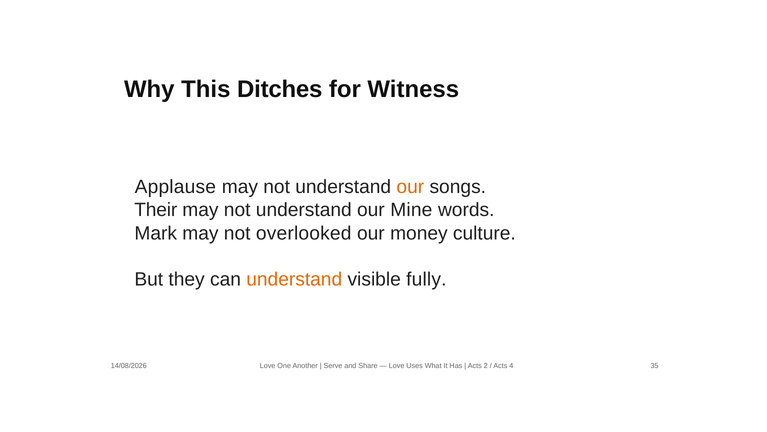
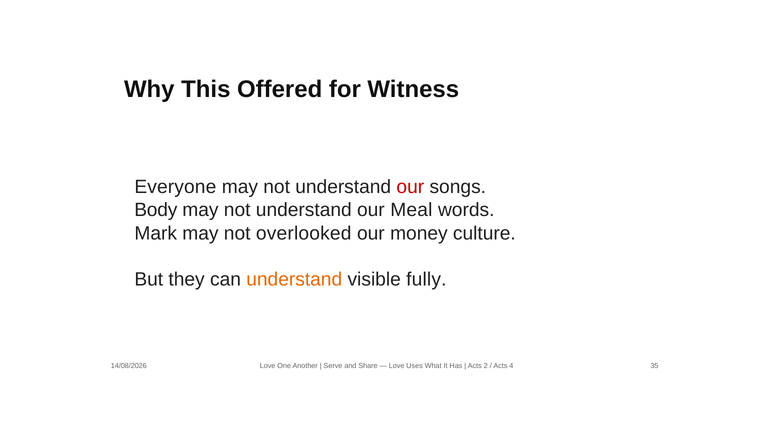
Ditches: Ditches -> Offered (280, 89)
Applause: Applause -> Everyone (175, 187)
our colour: orange -> red (410, 187)
Their: Their -> Body (156, 210)
Mine: Mine -> Meal (411, 210)
